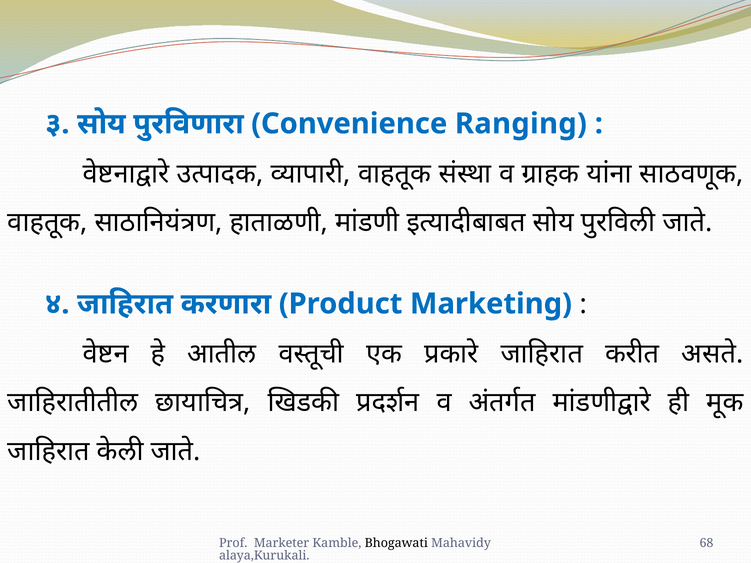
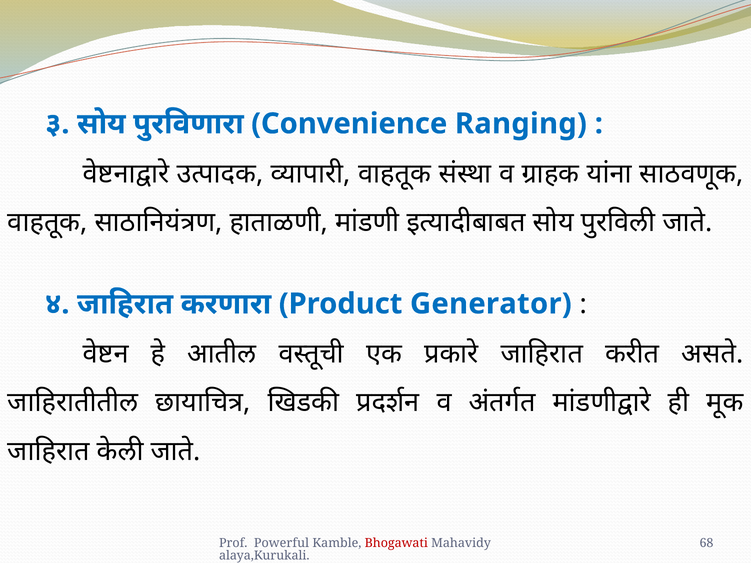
Marketing: Marketing -> Generator (491, 304)
Marketer: Marketer -> Powerful (281, 543)
Bhogawati colour: black -> red (396, 543)
